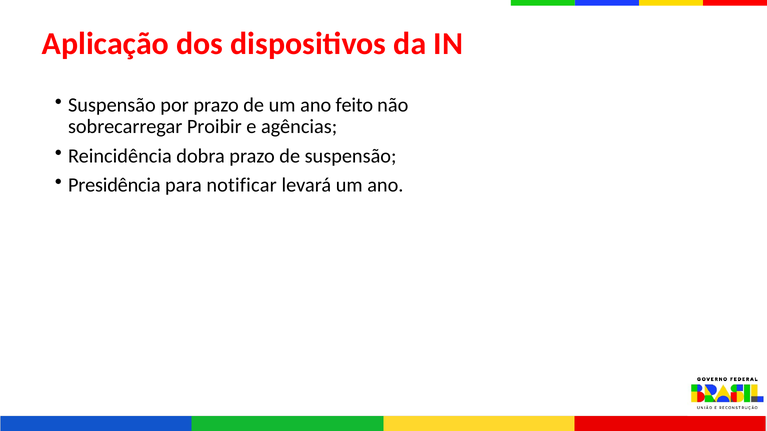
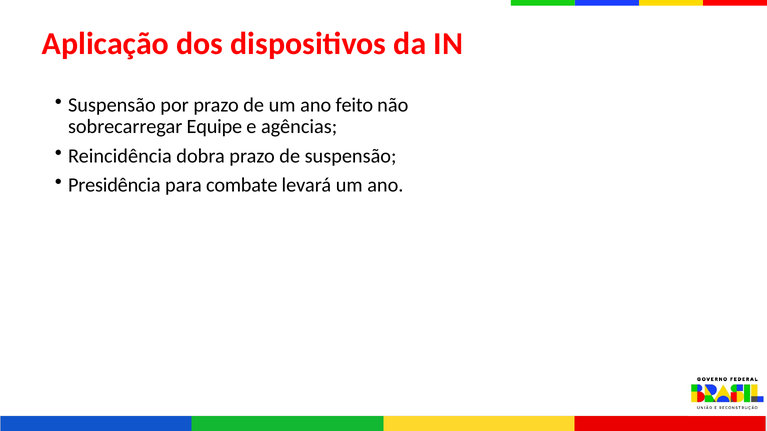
Proibir: Proibir -> Equipe (214, 127)
notificar: notificar -> combate (242, 185)
